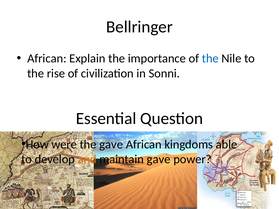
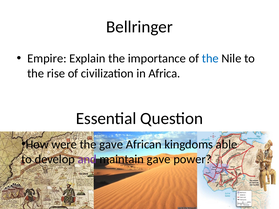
African: African -> Empire (47, 59)
Sonni: Sonni -> Africa (164, 73)
and colour: orange -> purple (87, 159)
